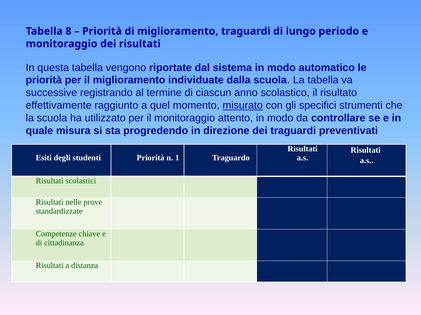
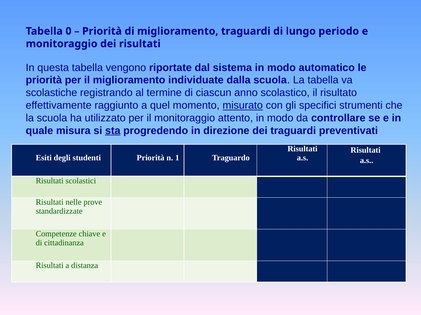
8: 8 -> 0 (68, 31)
successive: successive -> scolastiche (51, 93)
sta underline: none -> present (113, 131)
